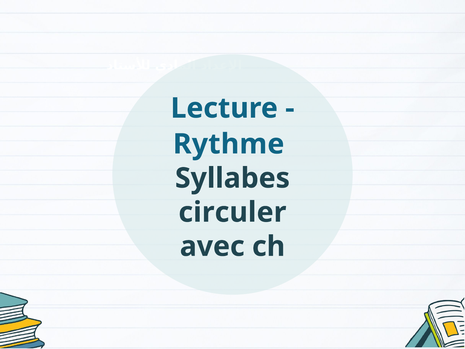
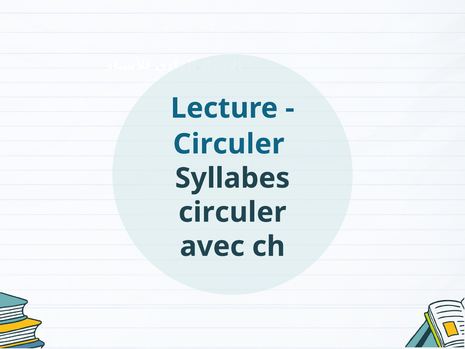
Rythme: Rythme -> Circuler (229, 144)
